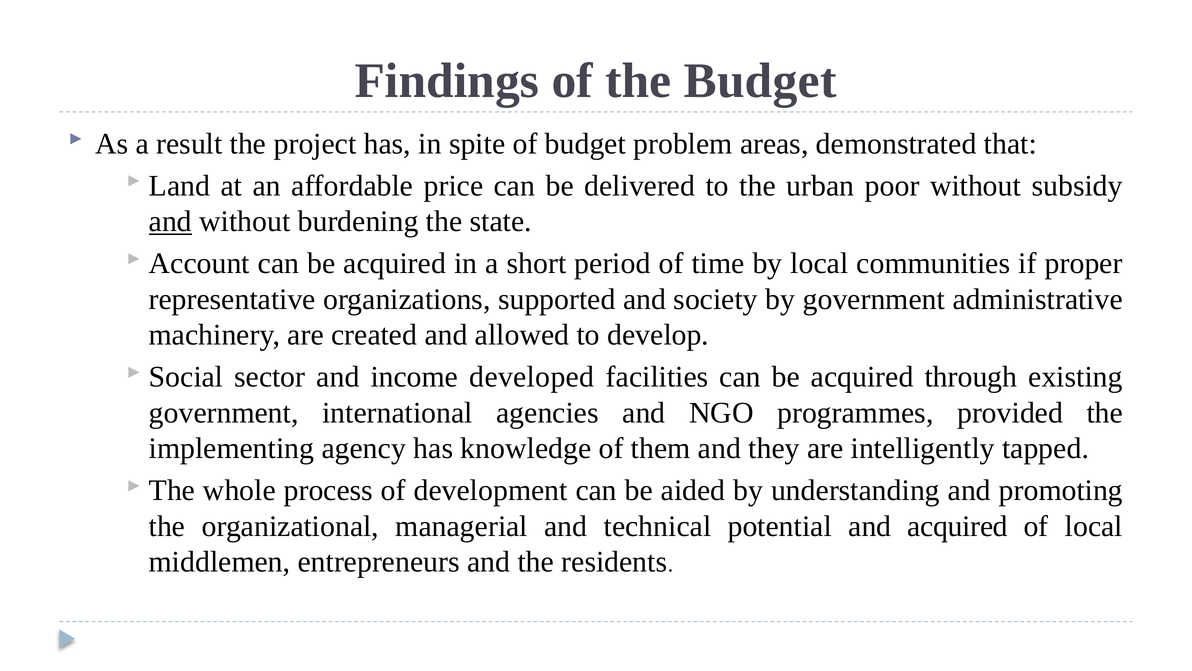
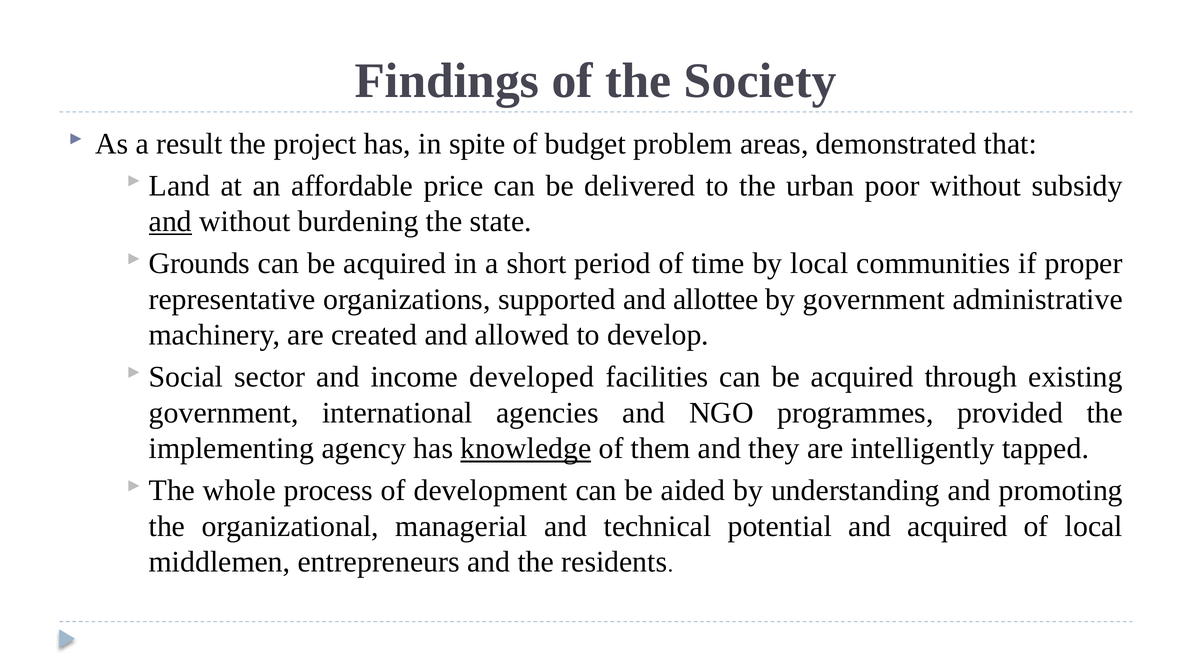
the Budget: Budget -> Society (760, 81)
Account: Account -> Grounds (199, 263)
society: society -> allottee (716, 299)
knowledge underline: none -> present (526, 448)
